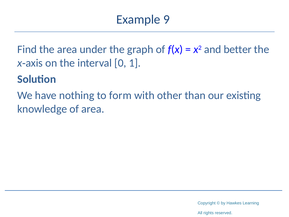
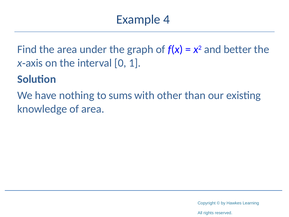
9: 9 -> 4 (167, 19)
form: form -> sums (120, 95)
